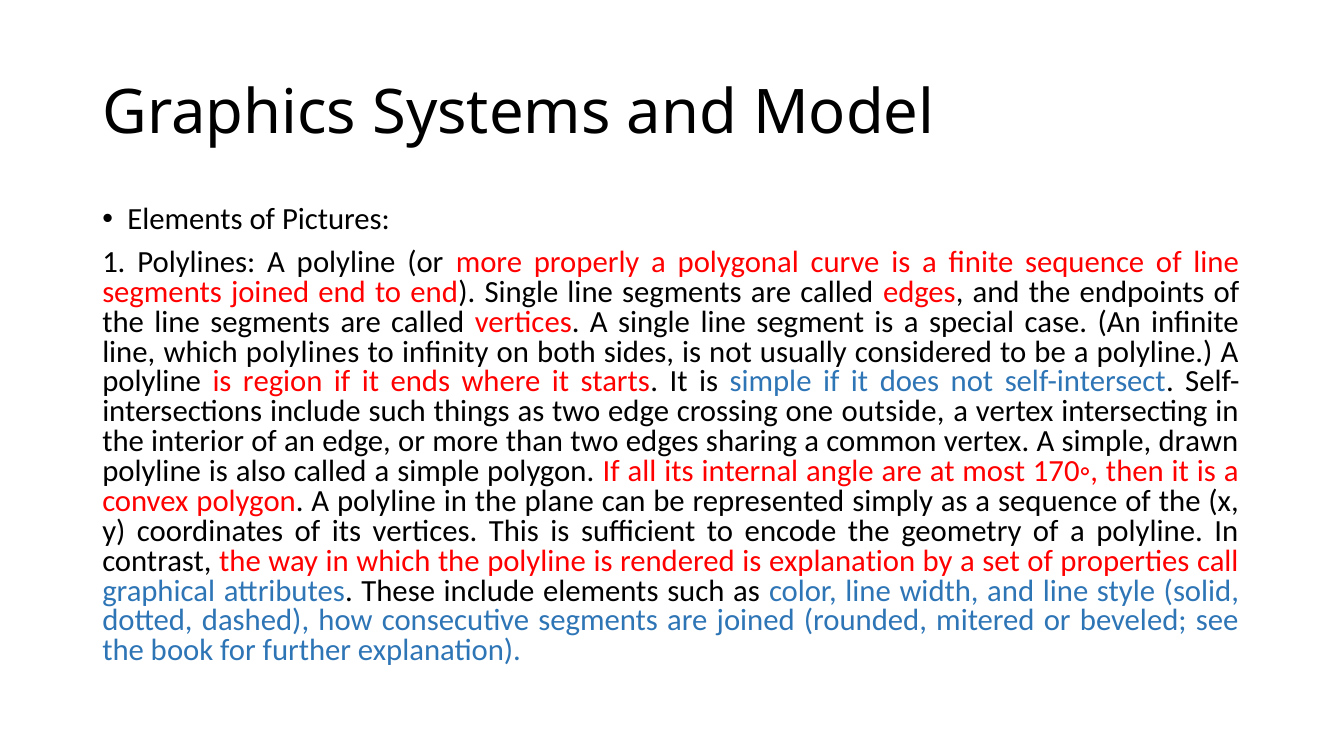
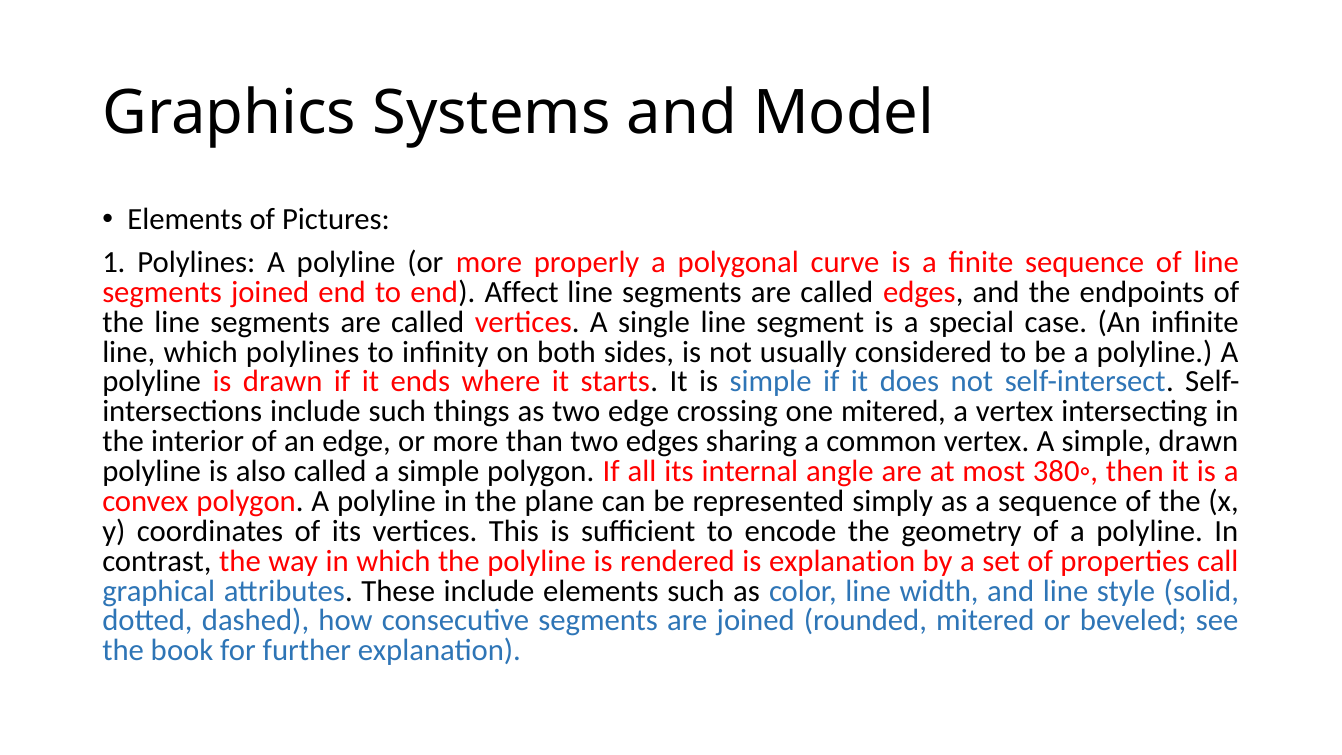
end Single: Single -> Affect (522, 292)
is region: region -> drawn (283, 382)
one outside: outside -> mitered (893, 412)
170◦: 170◦ -> 380◦ (1066, 471)
